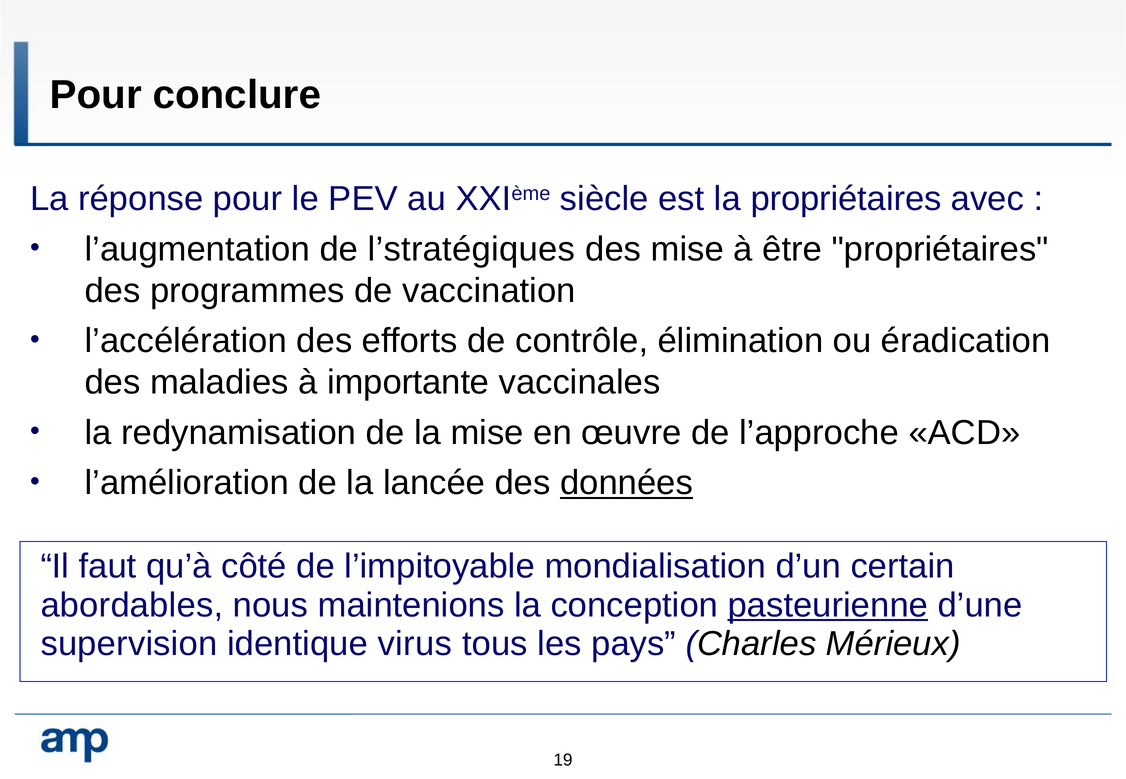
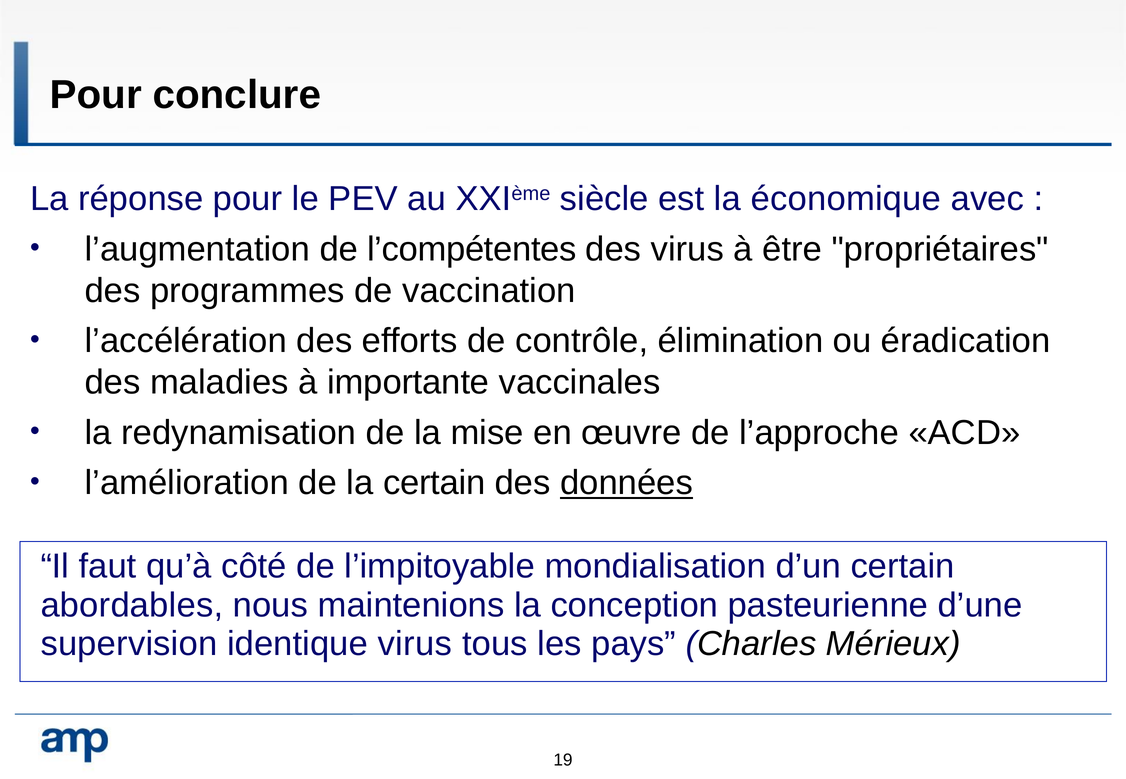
la propriétaires: propriétaires -> économique (846, 199)
l’stratégiques: l’stratégiques -> l’compétentes (472, 249)
des mise: mise -> virus (687, 249)
la lancée: lancée -> certain (434, 483)
pasteurienne underline: present -> none (828, 606)
